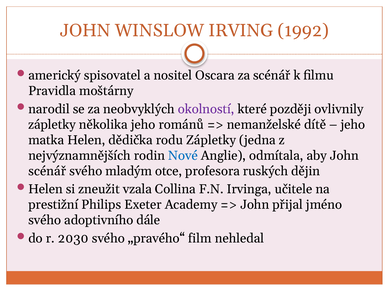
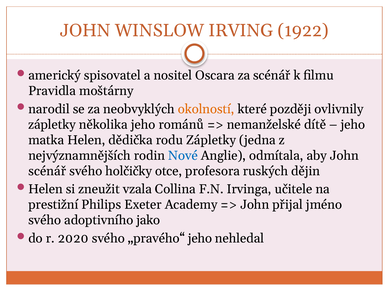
1992: 1992 -> 1922 (303, 31)
okolností colour: purple -> orange (206, 109)
mladým: mladým -> holčičky (129, 172)
dále: dále -> jako (148, 221)
2030: 2030 -> 2020 (73, 239)
„pravého“ film: film -> jeho (200, 239)
